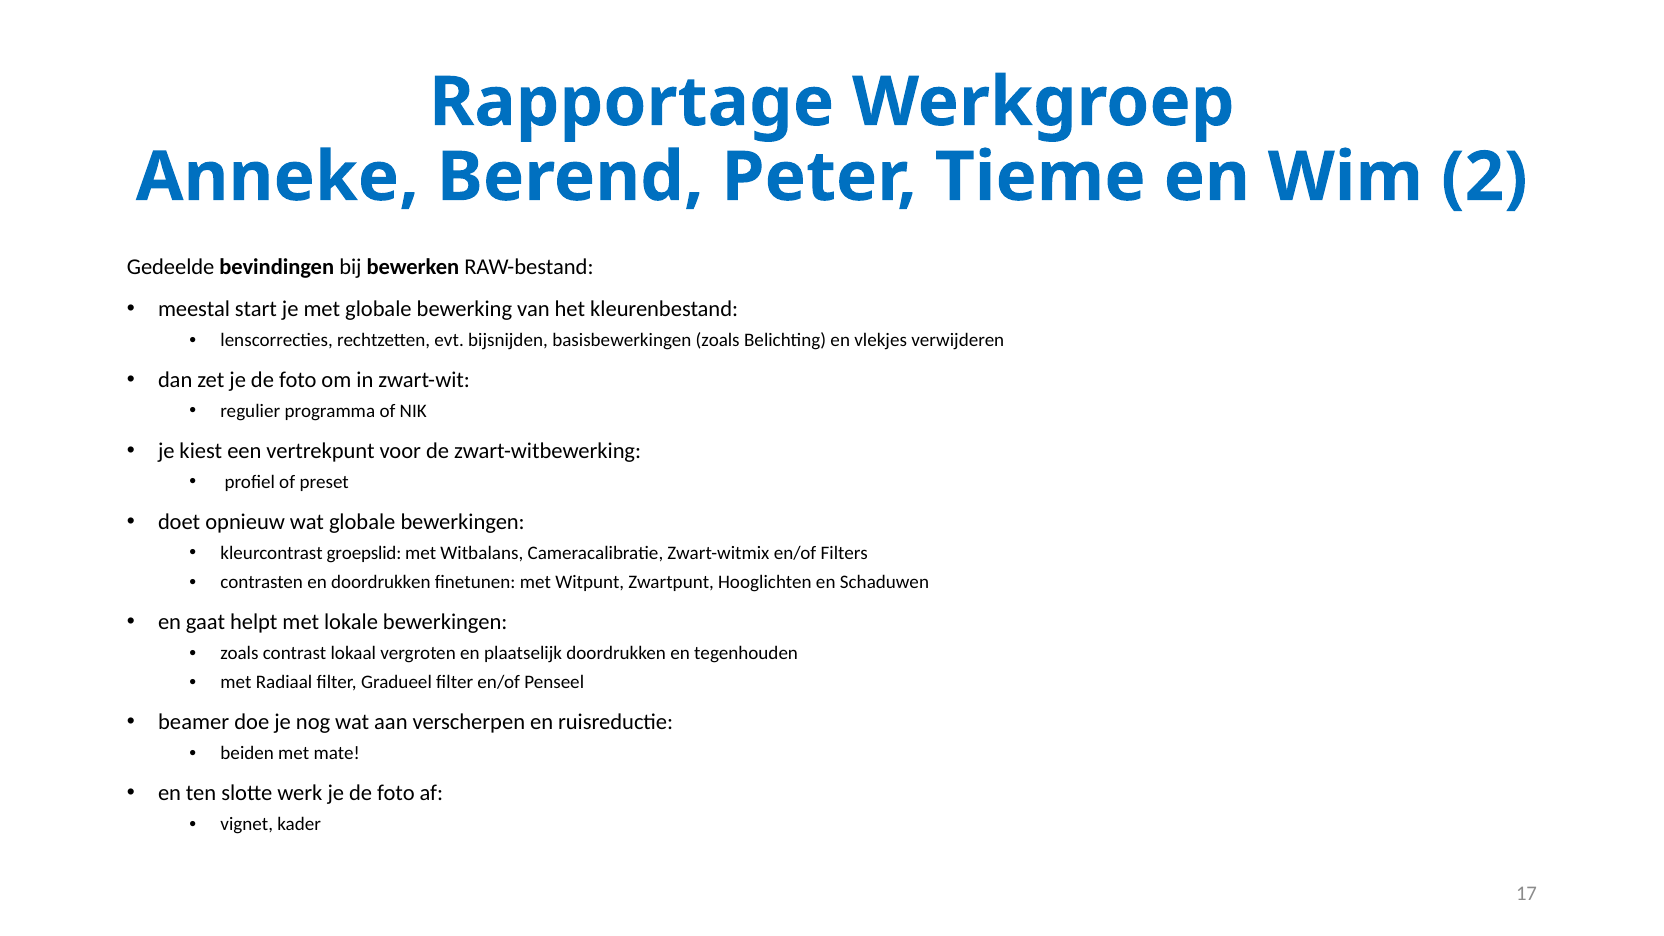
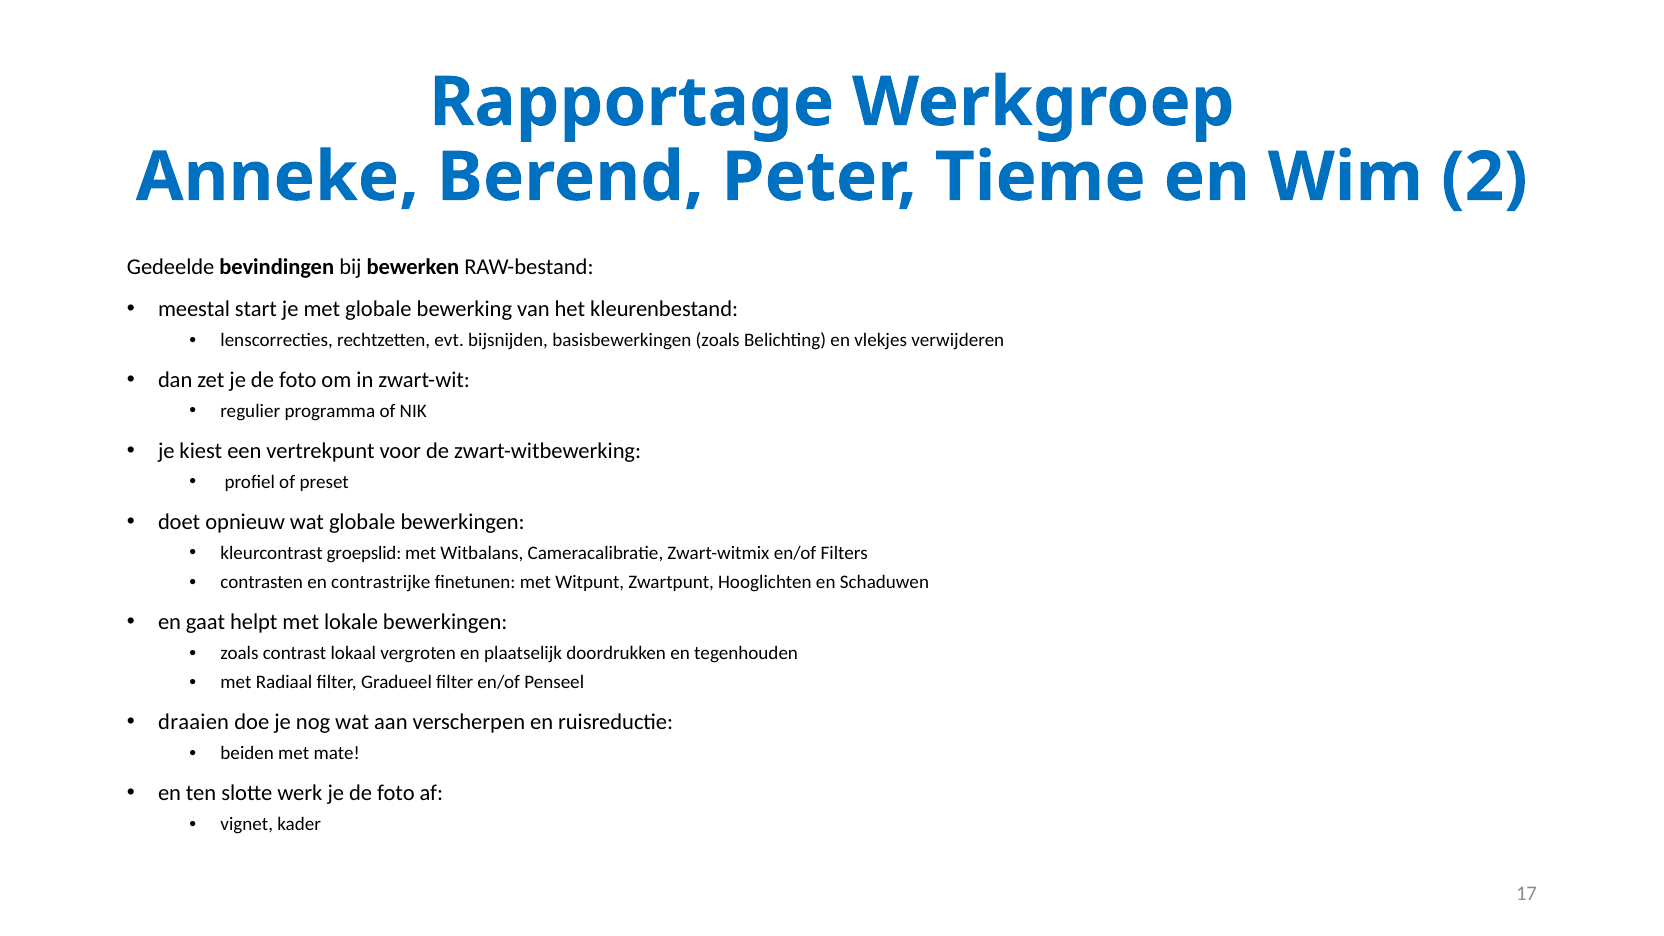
en doordrukken: doordrukken -> contrastrijke (381, 582)
beamer: beamer -> draaien (194, 722)
